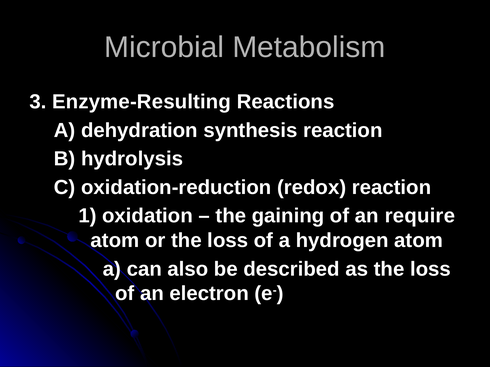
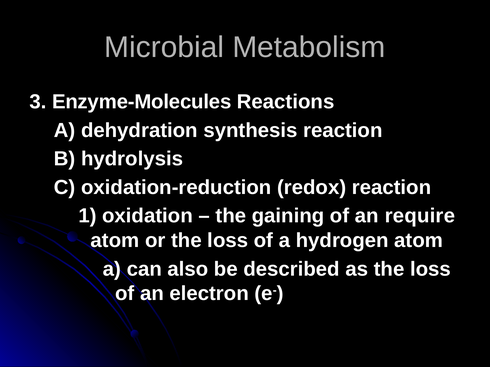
Enzyme-Resulting: Enzyme-Resulting -> Enzyme-Molecules (142, 102)
